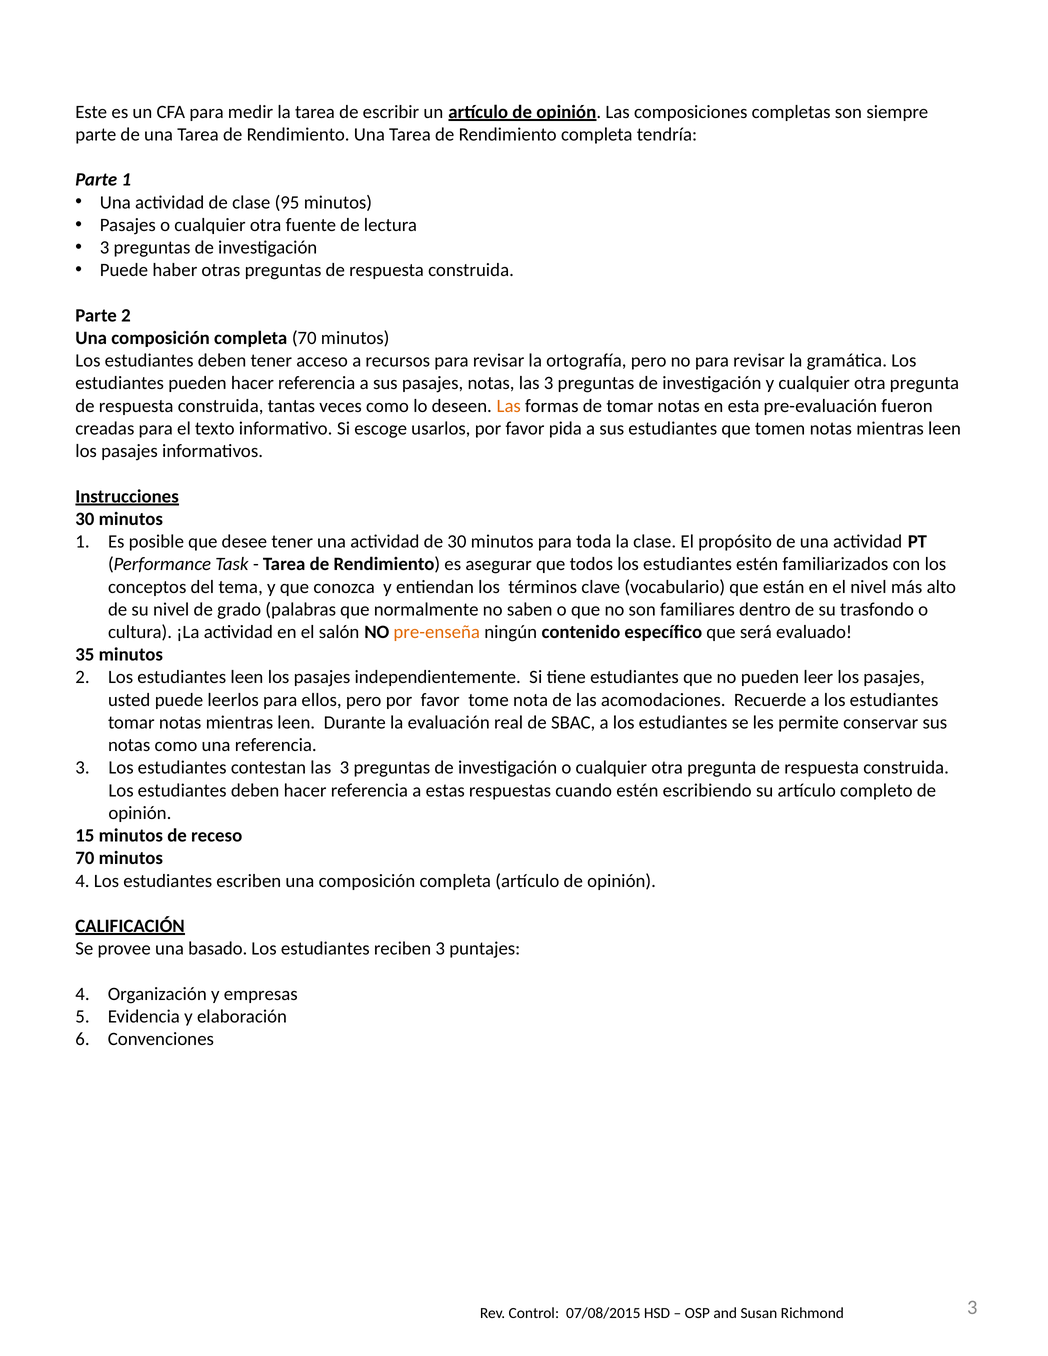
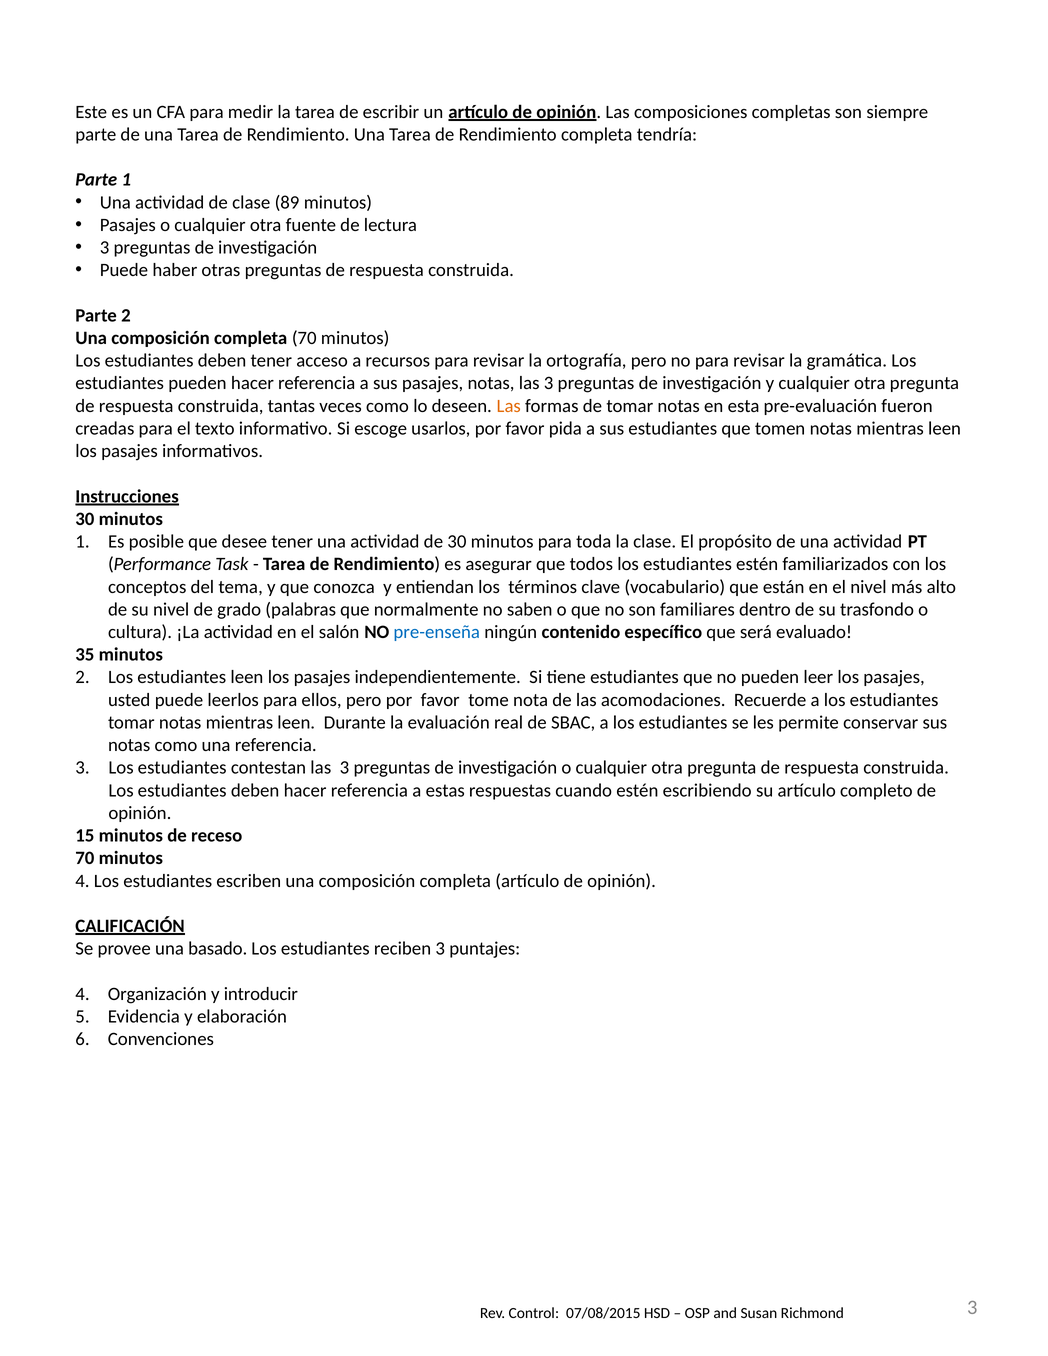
95: 95 -> 89 (287, 202)
pre-enseña colour: orange -> blue (437, 632)
empresas: empresas -> introducir (261, 994)
